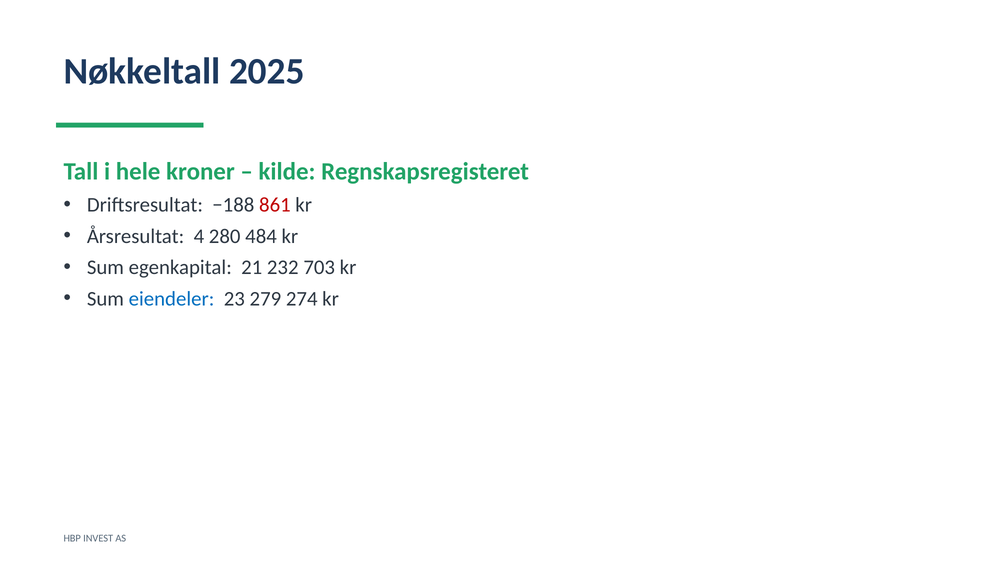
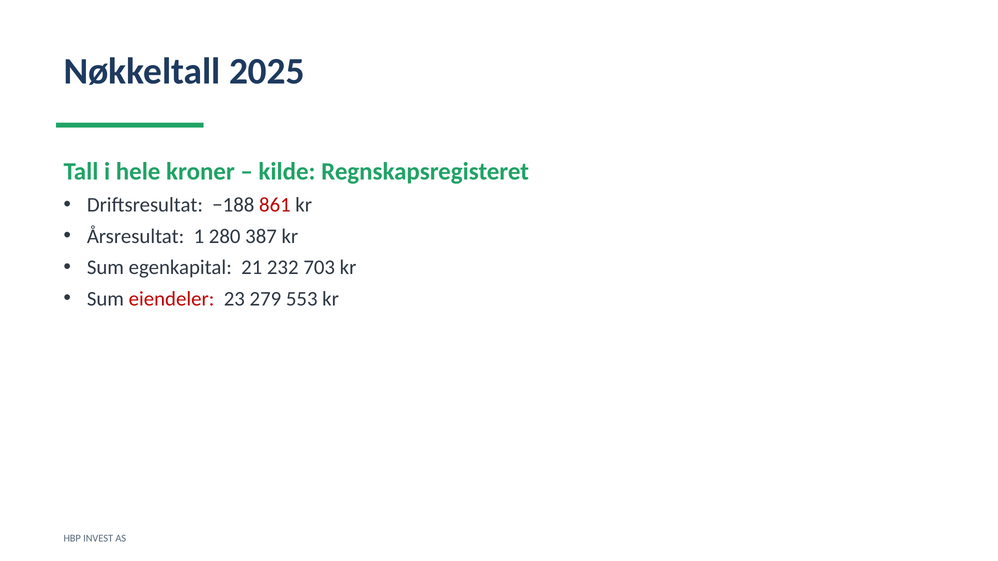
4: 4 -> 1 (199, 236)
484: 484 -> 387 (261, 236)
eiendeler colour: blue -> red (172, 299)
274: 274 -> 553 (302, 299)
